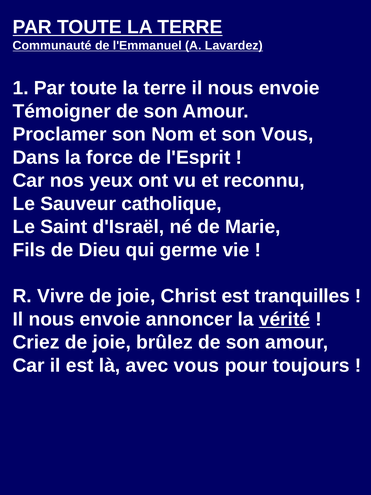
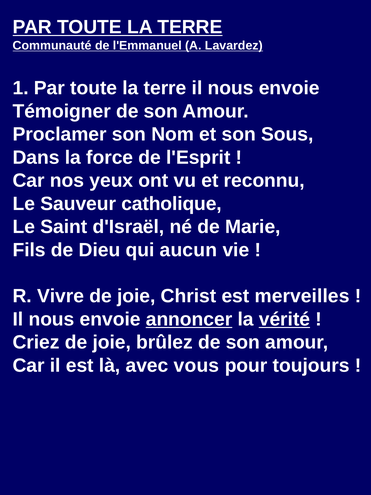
son Vous: Vous -> Sous (287, 134)
germe: germe -> aucun (188, 250)
tranquilles: tranquilles -> merveilles (302, 296)
annoncer underline: none -> present (189, 319)
